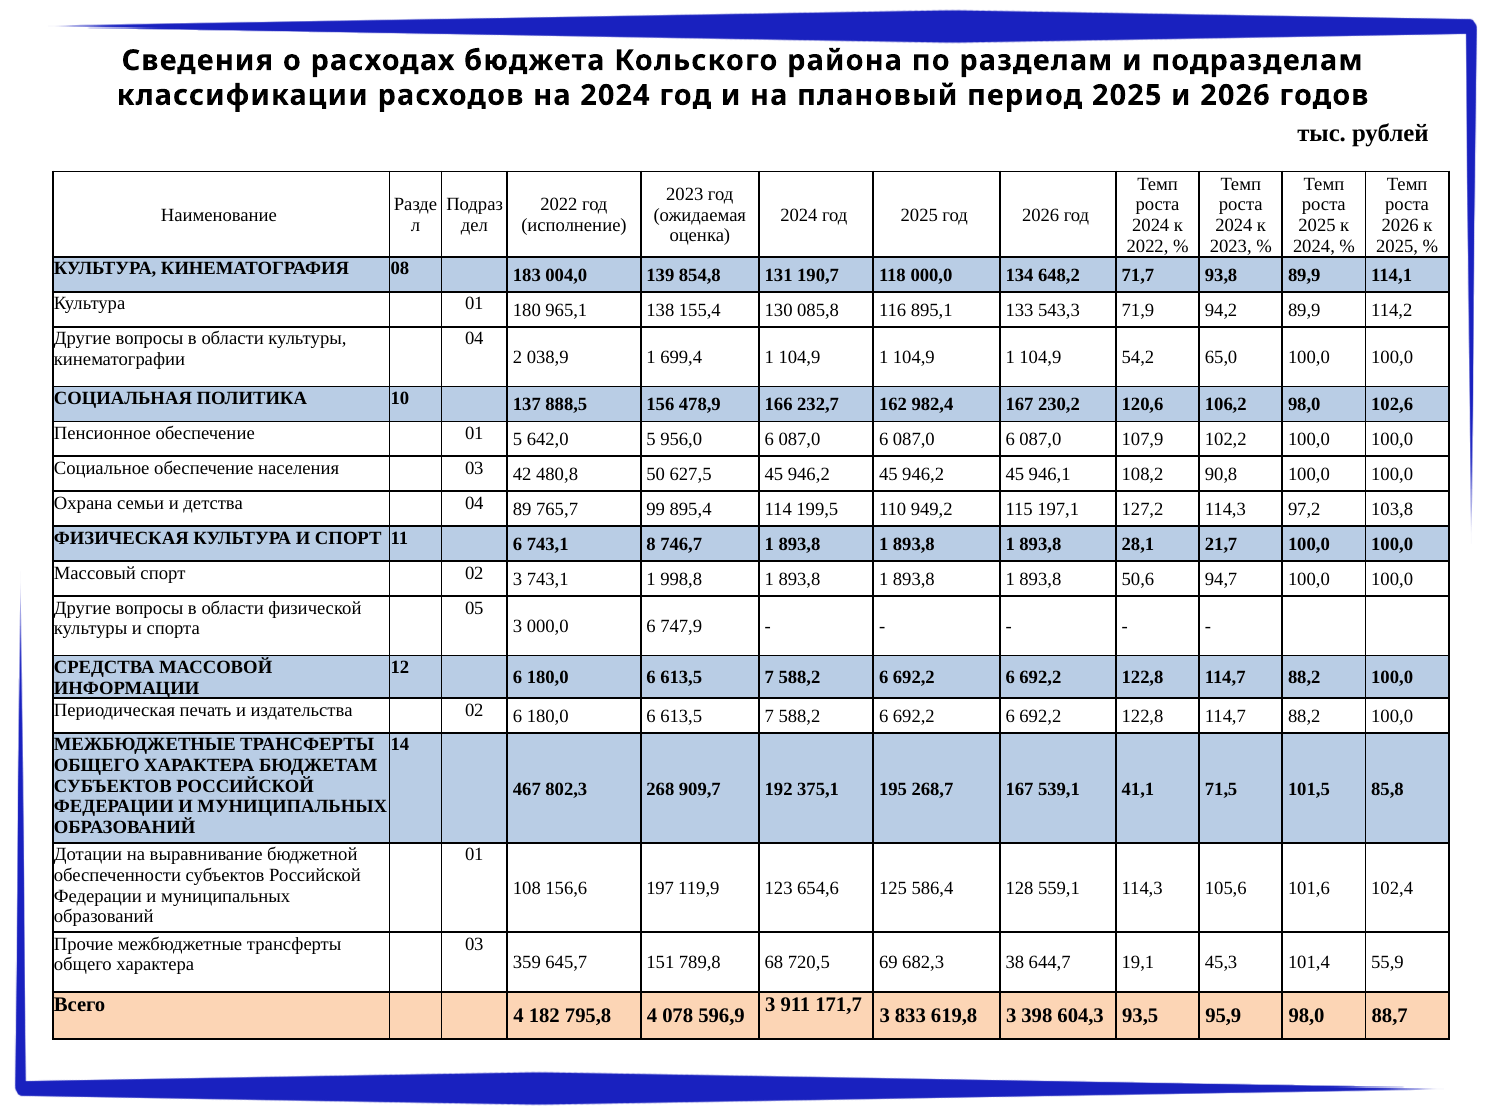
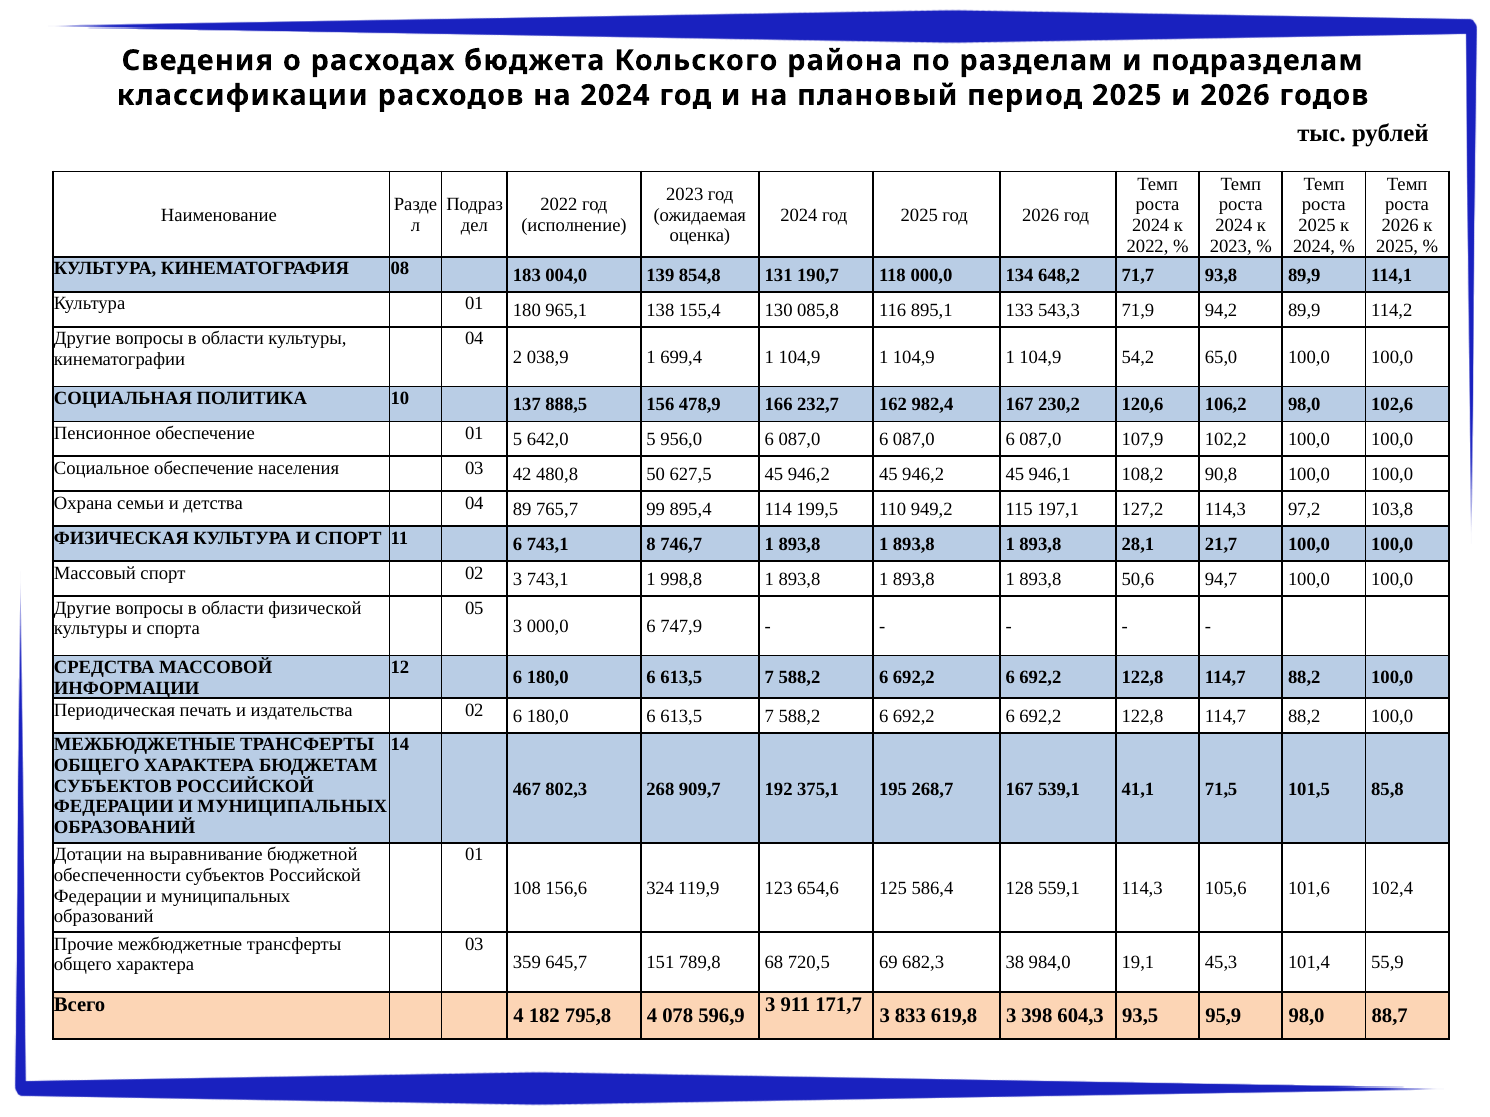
197: 197 -> 324 (660, 889)
644,7: 644,7 -> 984,0 (1050, 963)
